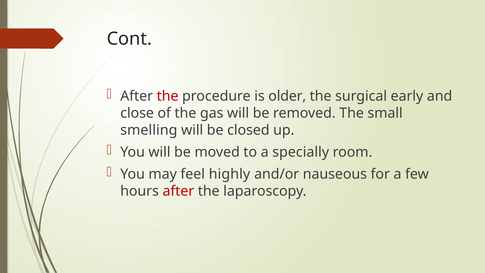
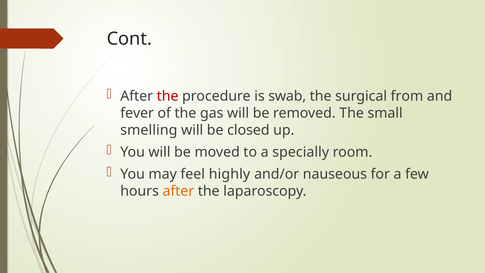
older: older -> swab (287, 96)
early: early -> from (407, 96)
close: close -> fever (137, 113)
after colour: red -> orange (178, 191)
